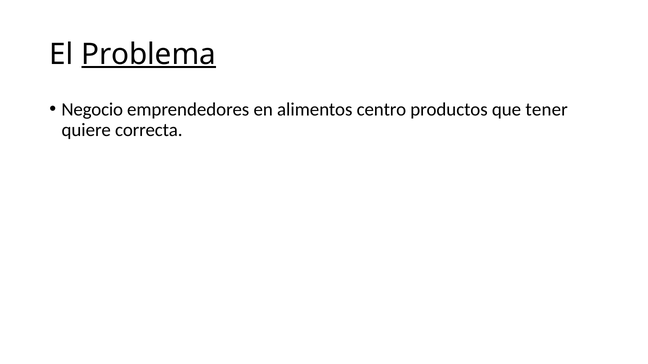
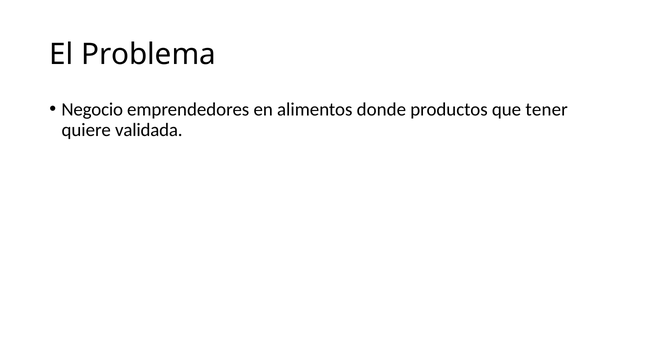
Problema underline: present -> none (149, 54)
centro: centro -> donde (381, 110)
correcta: correcta -> validada (149, 130)
